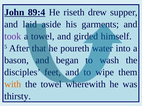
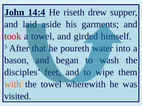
89:4: 89:4 -> 14:4 (37, 12)
took colour: purple -> red (13, 36)
thirsty: thirsty -> visited (18, 97)
